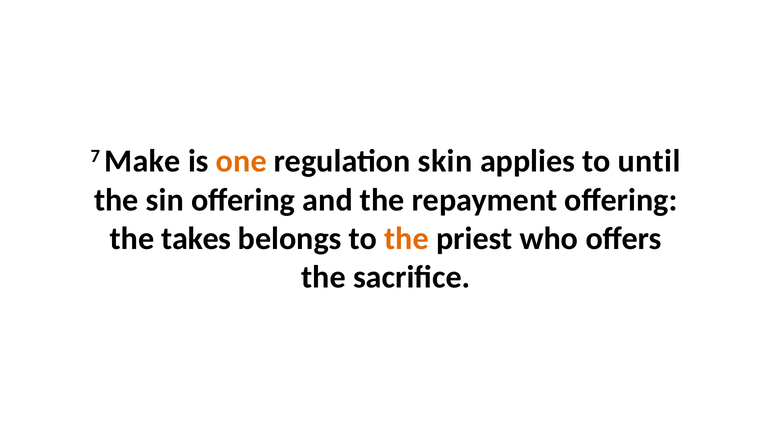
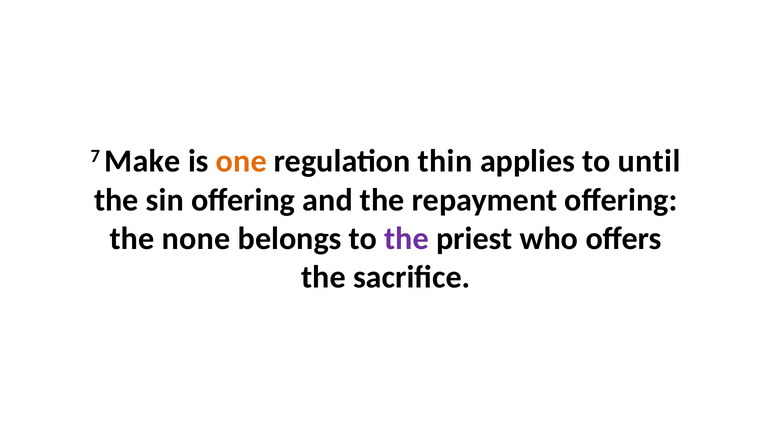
skin: skin -> thin (445, 161)
takes: takes -> none (196, 239)
the colour: orange -> purple (407, 239)
